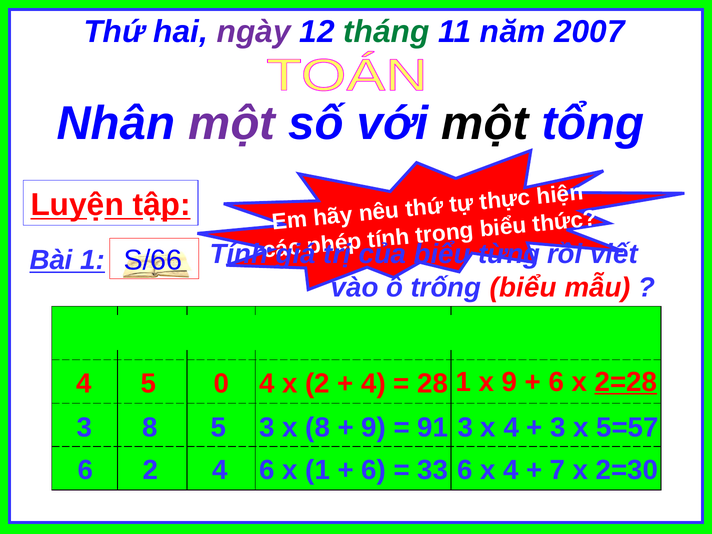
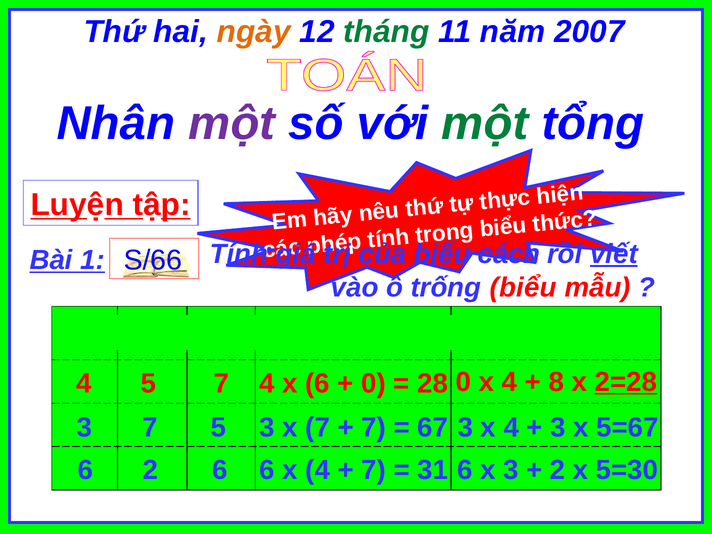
ngày colour: purple -> orange (254, 32)
một colour: black -> green (485, 124)
từng: từng -> cách (509, 254)
viết underline: none -> present (614, 254)
5 0: 0 -> 7 (221, 383)
x 2: 2 -> 6 (318, 384)
4: 4 -> 0 (374, 384)
28 1: 1 -> 0 (463, 382)
9: 9 -> 4 (509, 382)
6: 6 -> 8 (556, 382)
3 8: 8 -> 7 (150, 427)
x 8: 8 -> 7 (318, 428)
9: 9 -> 7 (374, 428)
91: 91 -> 67 (433, 428)
5=57: 5=57 -> 5=67 (628, 428)
6 4: 4 -> 6 (220, 470)
6 x 1: 1 -> 4 (318, 470)
6: 6 -> 7 (374, 470)
33: 33 -> 31 (433, 470)
6 x 4: 4 -> 3 (511, 470)
7: 7 -> 2 (558, 470)
2=30: 2=30 -> 5=30 (627, 470)
